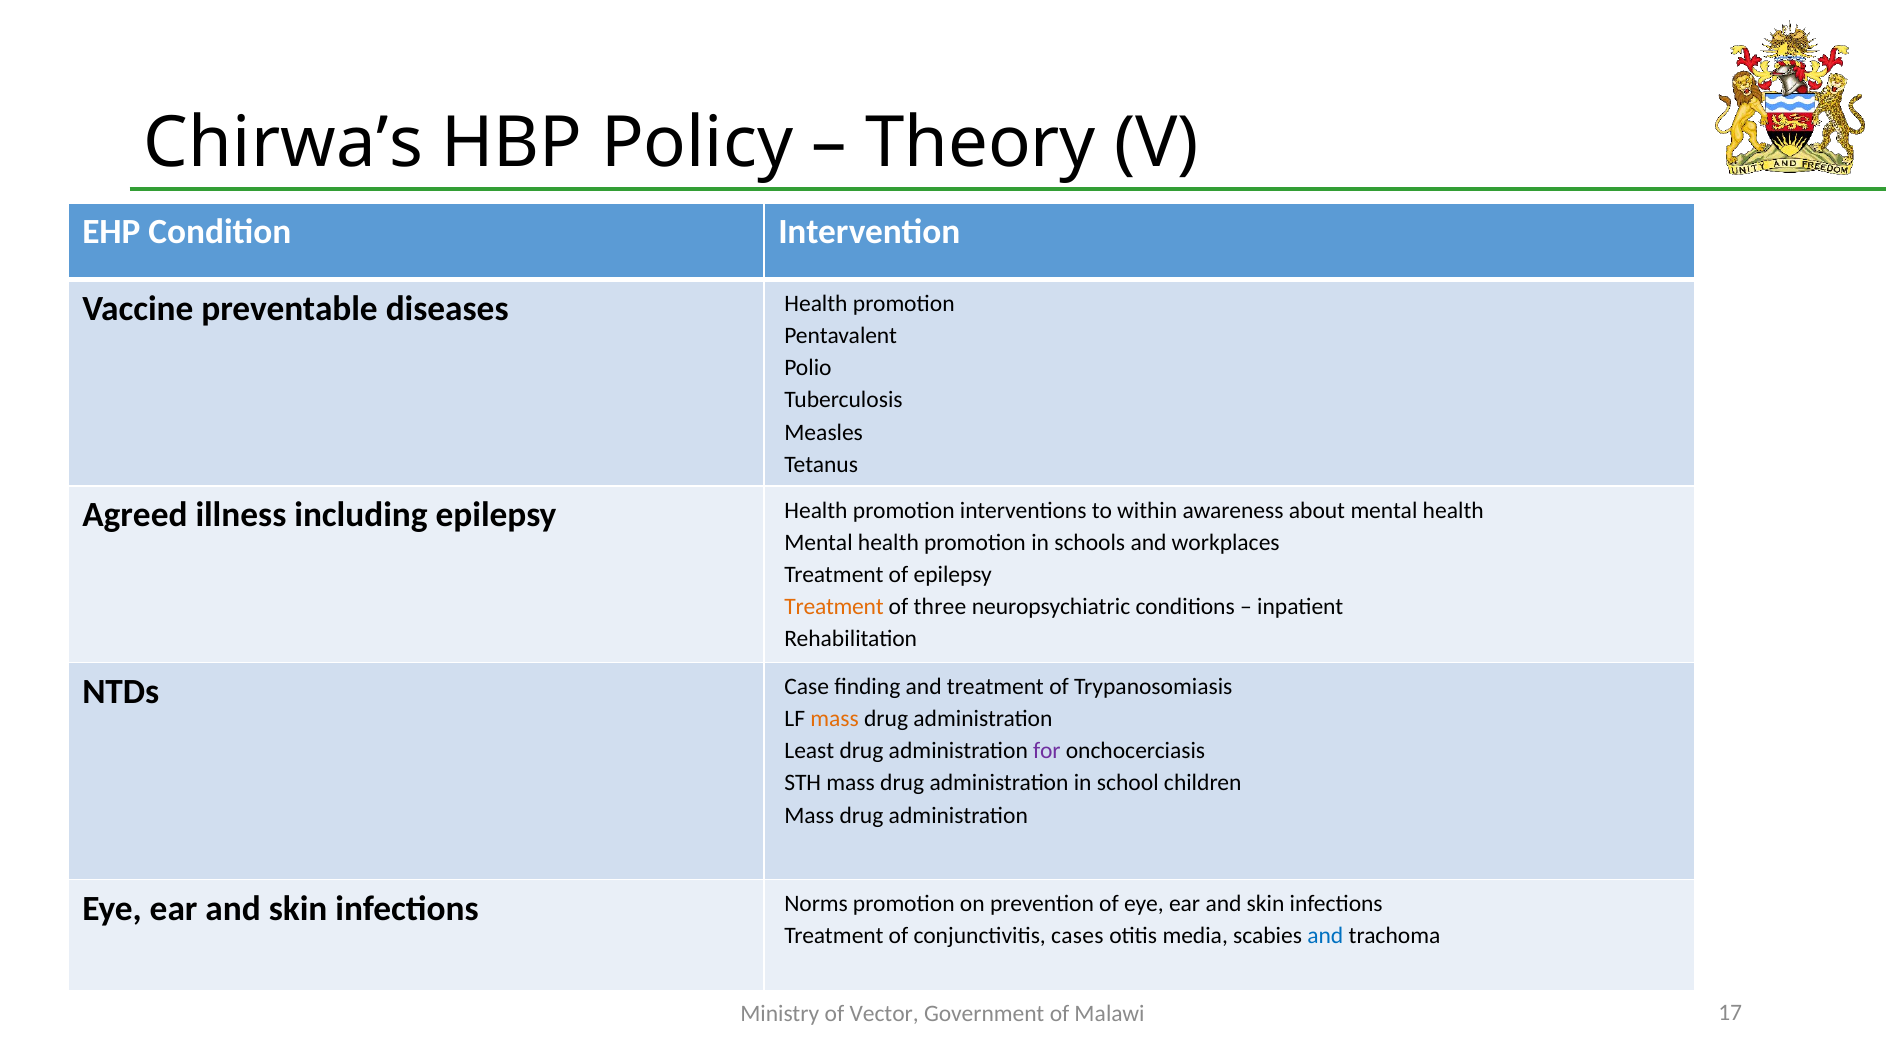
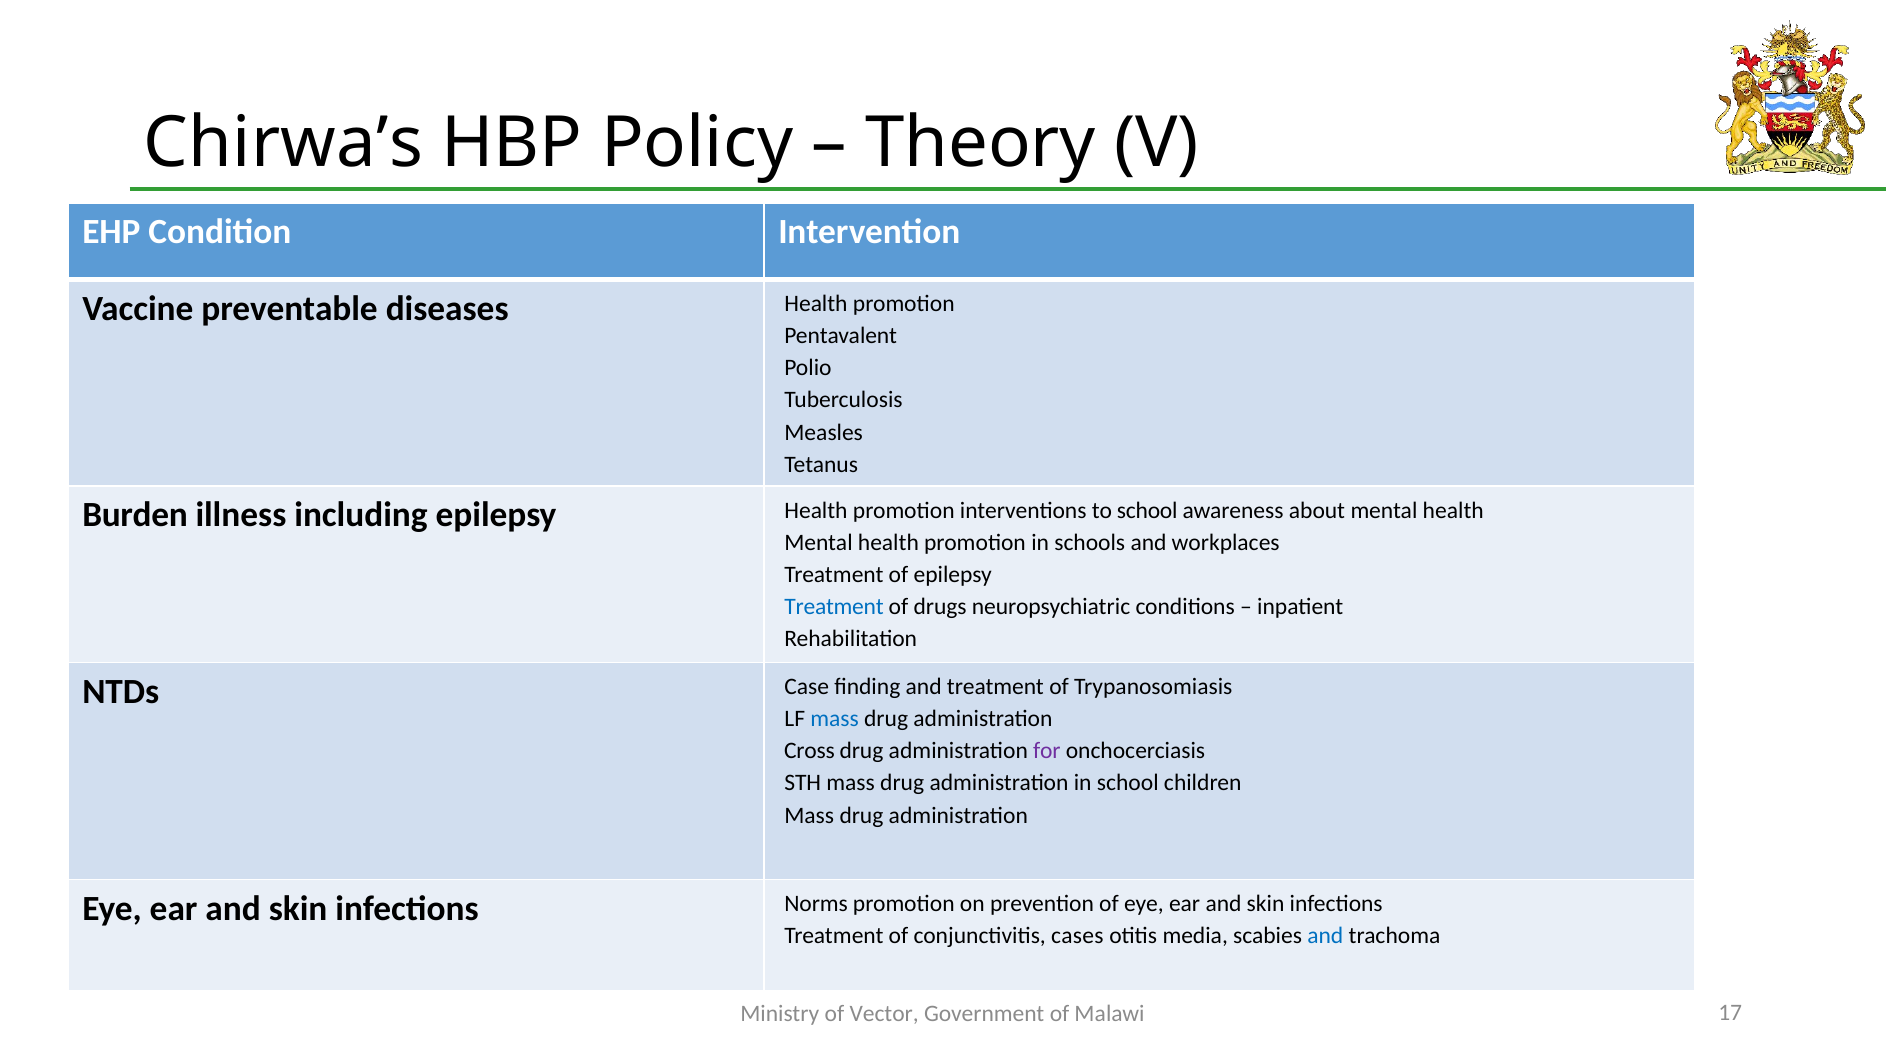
Agreed: Agreed -> Burden (135, 515)
to within: within -> school (1147, 511)
Treatment colour: orange -> blue (834, 607)
three: three -> drugs (940, 607)
mass colour: orange -> blue (835, 719)
Least: Least -> Cross (809, 751)
